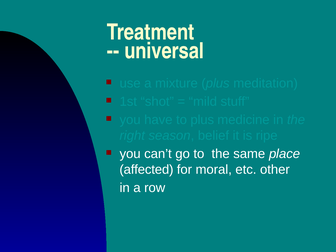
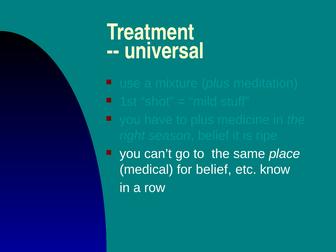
affected: affected -> medical (146, 170)
for moral: moral -> belief (214, 170)
other: other -> know (275, 170)
